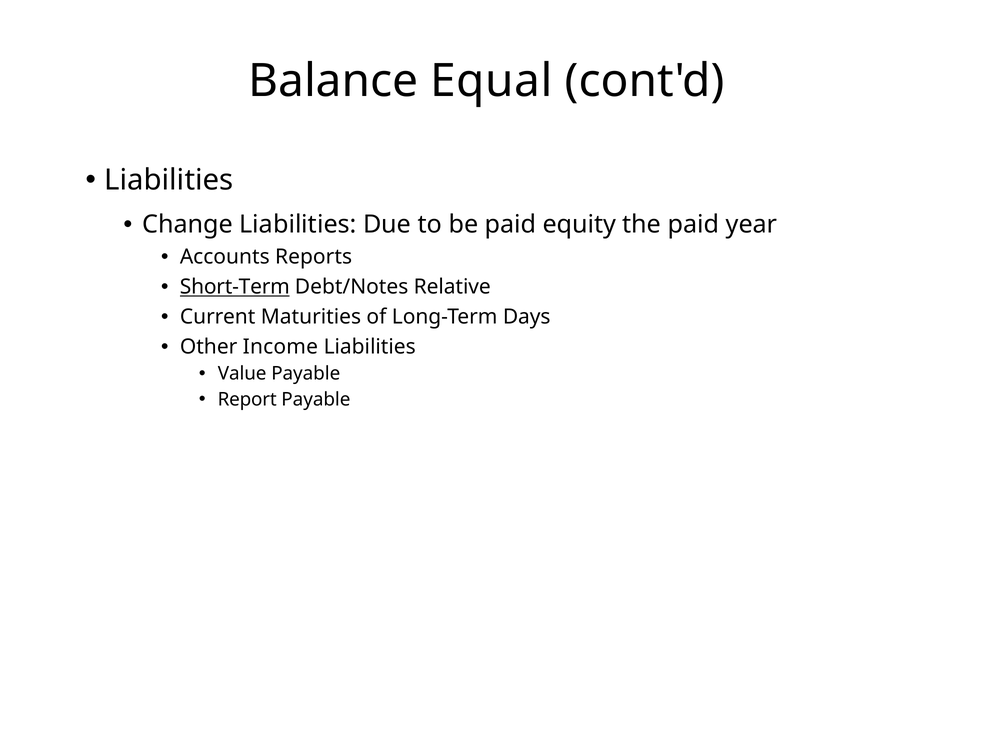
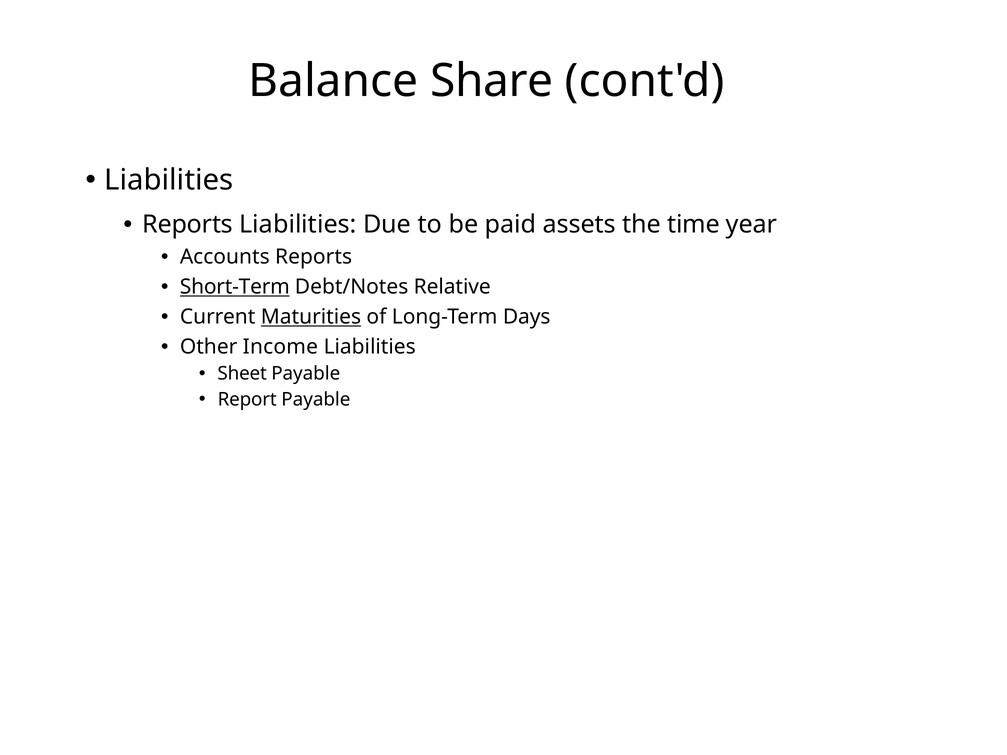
Equal: Equal -> Share (492, 81)
Change: Change -> Reports (188, 225)
equity: equity -> assets (579, 225)
the paid: paid -> time (694, 225)
Maturities underline: none -> present (311, 317)
Value: Value -> Sheet (242, 374)
